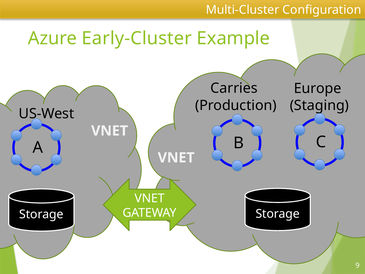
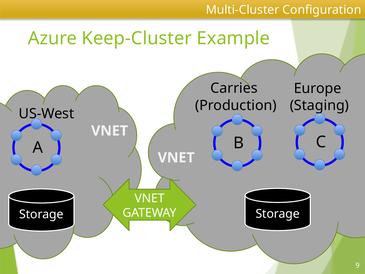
Early-Cluster: Early-Cluster -> Keep-Cluster (137, 38)
